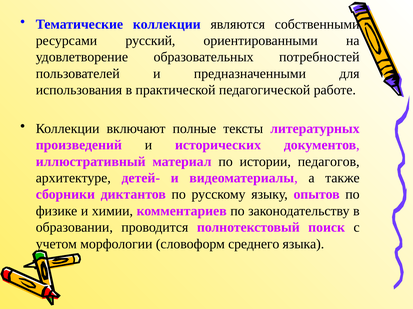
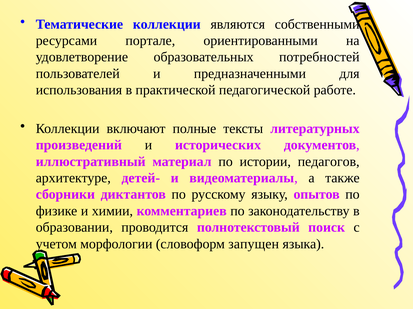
русский: русский -> портале (150, 41)
среднего: среднего -> запущен (254, 244)
